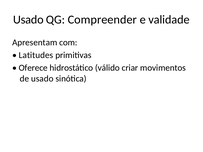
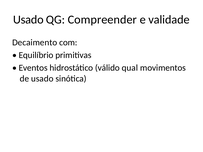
Apresentam: Apresentam -> Decaimento (35, 43)
Latitudes: Latitudes -> Equilíbrio (36, 55)
Oferece: Oferece -> Eventos (33, 68)
criar: criar -> qual (130, 68)
